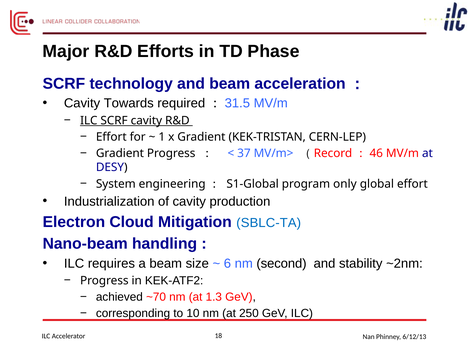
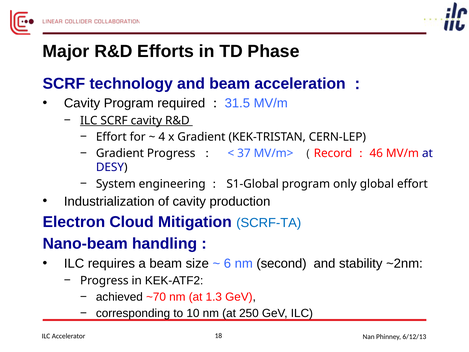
Cavity Towards: Towards -> Program (129, 103)
1: 1 -> 4 (162, 137)
SBLC-TA: SBLC-TA -> SCRF-TA (269, 223)
